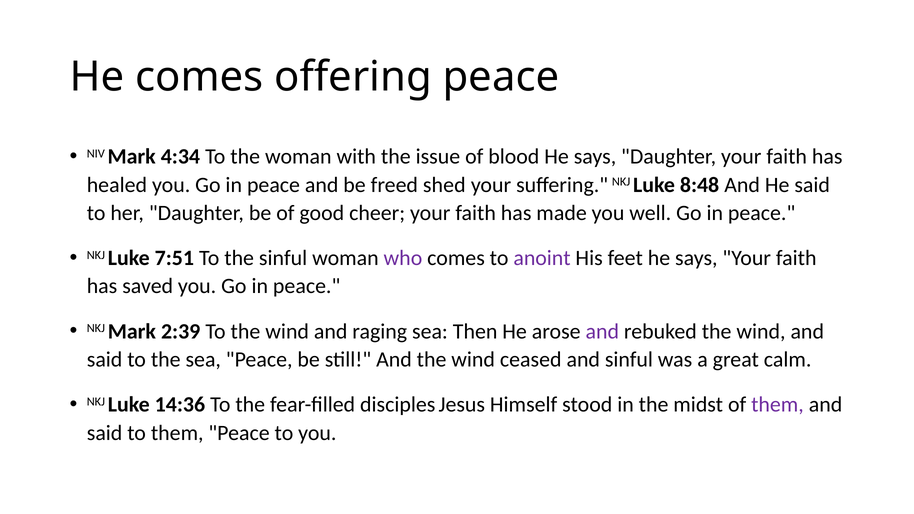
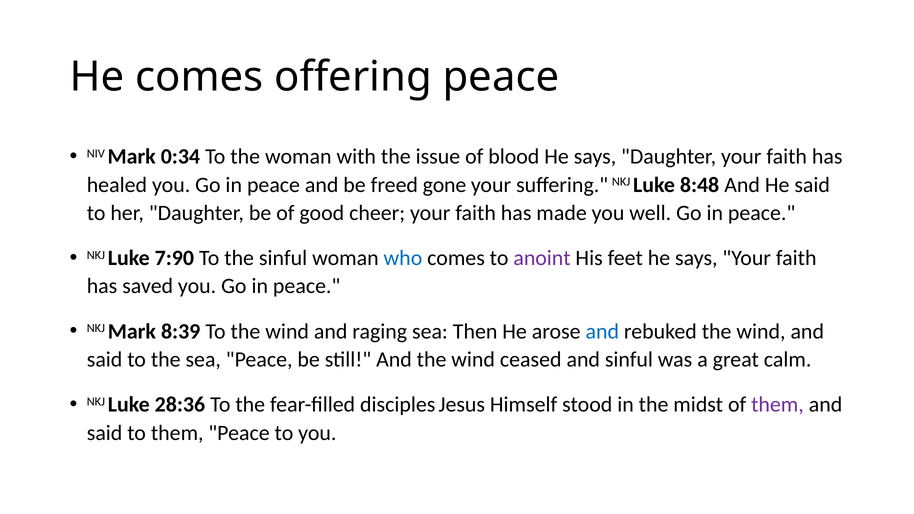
4:34: 4:34 -> 0:34 (180, 157)
shed: shed -> gone (444, 185)
7:51: 7:51 -> 7:90 (174, 258)
who colour: purple -> blue (403, 258)
2:39: 2:39 -> 8:39 (181, 332)
and colour: purple -> blue (602, 332)
14:36: 14:36 -> 28:36 (180, 405)
